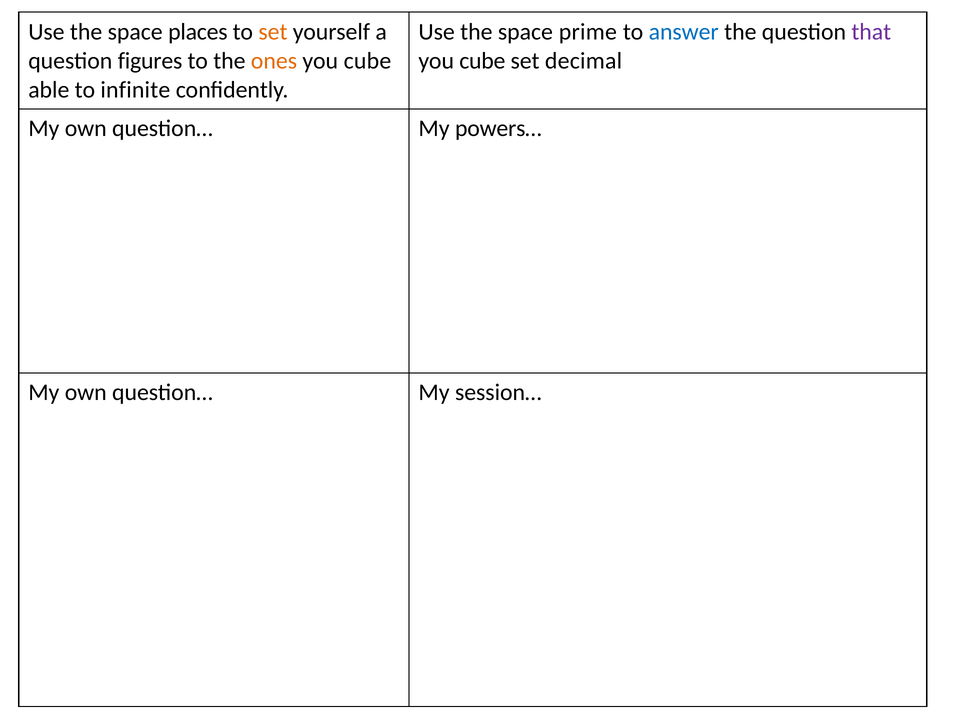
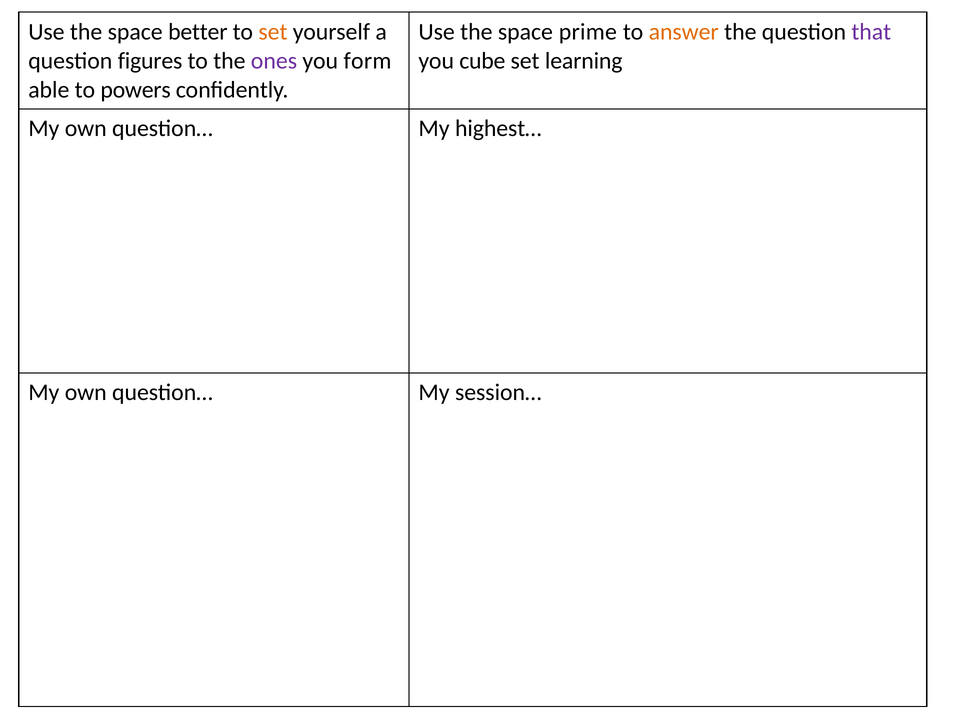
places: places -> better (198, 32)
answer colour: blue -> orange (684, 32)
ones colour: orange -> purple (274, 61)
cube: cube -> form (367, 61)
decimal: decimal -> learning (584, 61)
infinite: infinite -> powers (136, 90)
powers…: powers… -> highest… (498, 129)
